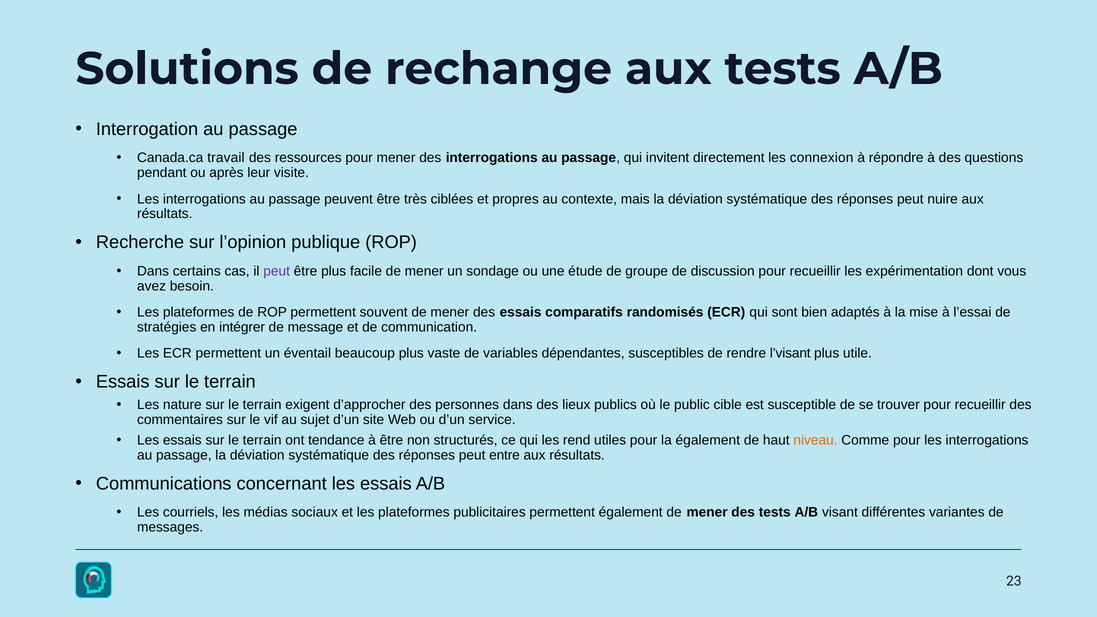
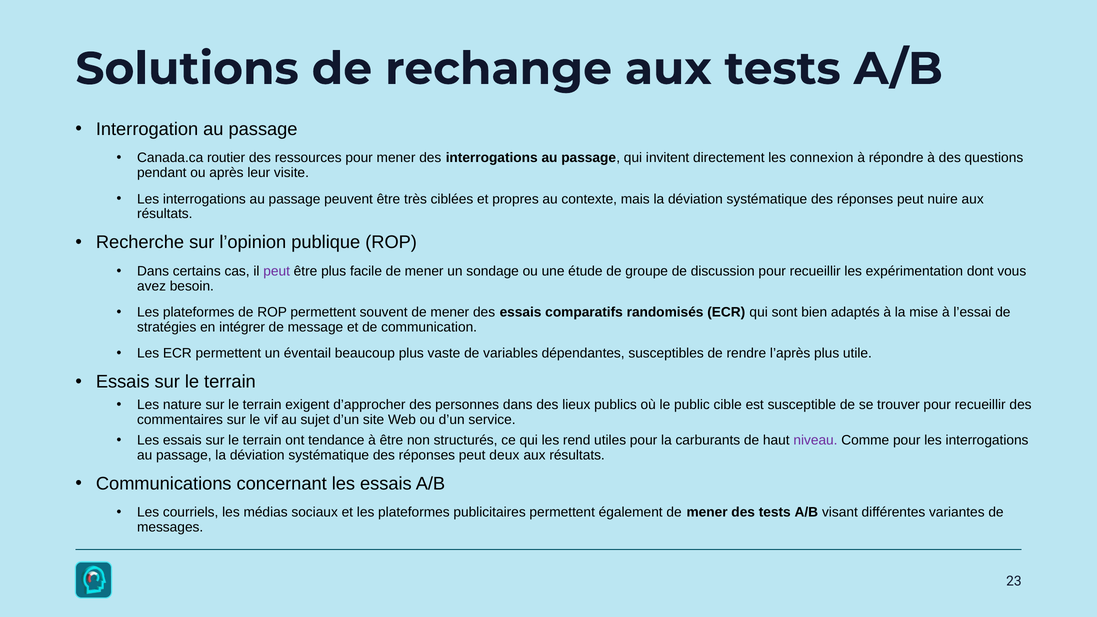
travail: travail -> routier (226, 158)
l’visant: l’visant -> l’après (790, 353)
la également: également -> carburants (708, 440)
niveau colour: orange -> purple (815, 440)
entre: entre -> deux (504, 455)
